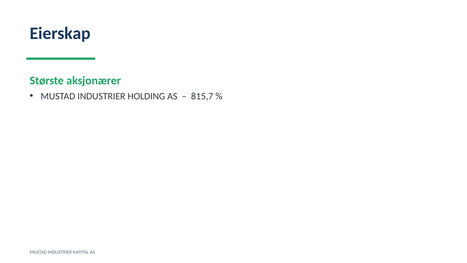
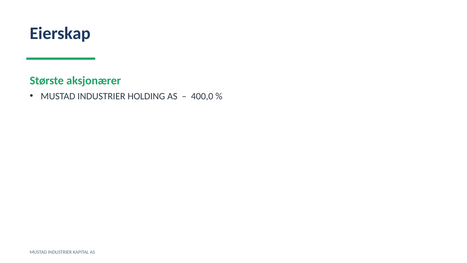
815,7: 815,7 -> 400,0 (202, 96)
